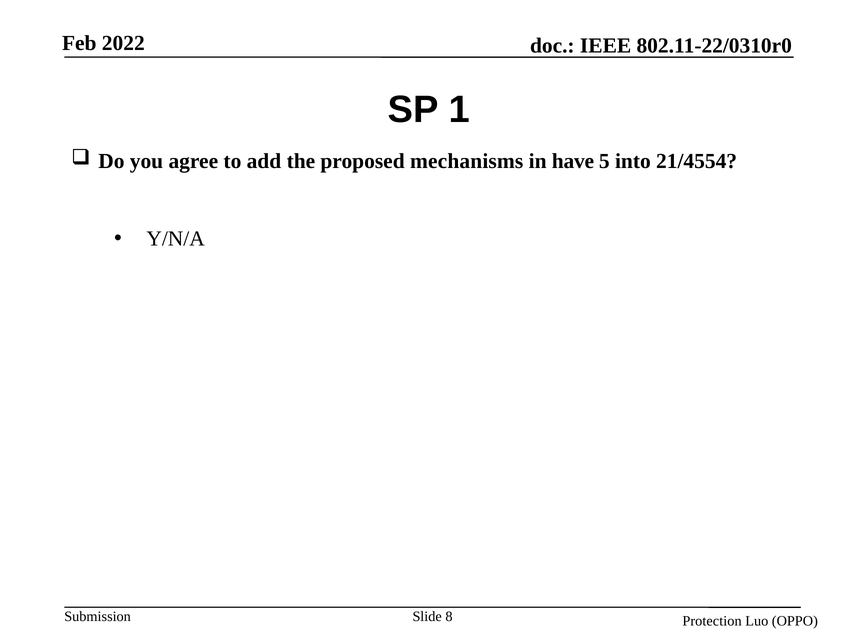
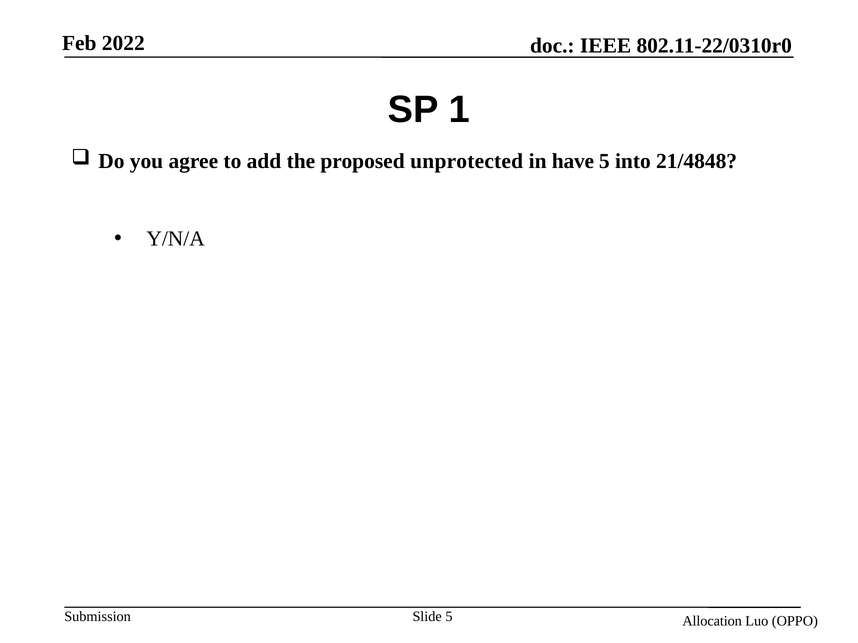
mechanisms: mechanisms -> unprotected (467, 162)
21/4554: 21/4554 -> 21/4848 (697, 162)
Slide 8: 8 -> 5 (449, 617)
Protection: Protection -> Allocation (712, 621)
